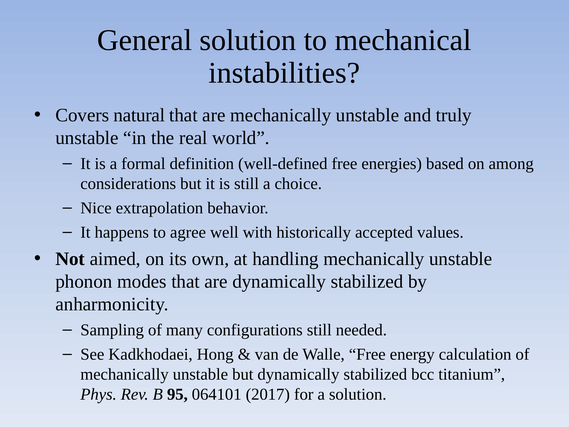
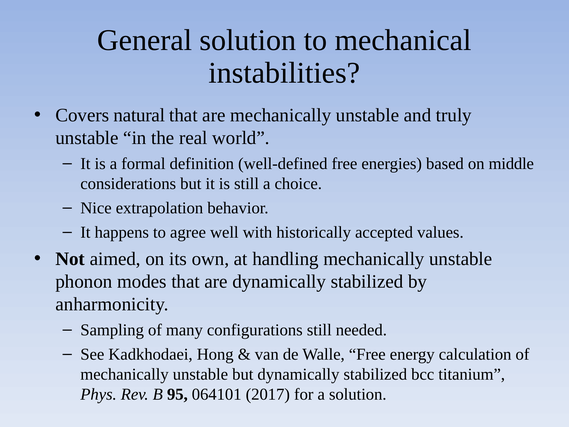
among: among -> middle (511, 163)
